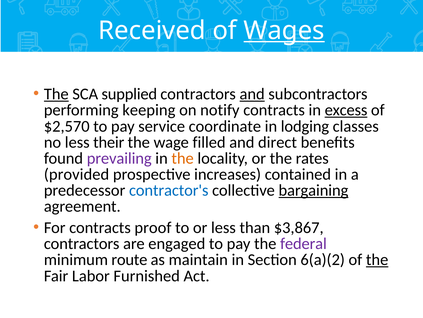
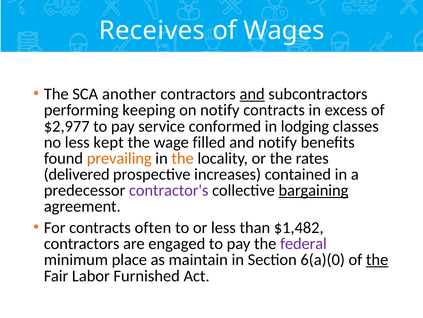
Received: Received -> Receives (152, 30)
Wages underline: present -> none (284, 30)
The underline: present -> none (56, 94)
supplied: supplied -> another (129, 94)
excess underline: present -> none (346, 110)
$2,570: $2,570 -> $2,977 (67, 126)
coordinate: coordinate -> conformed (225, 126)
their: their -> kept (109, 142)
and direct: direct -> notify (278, 142)
prevailing colour: purple -> orange (119, 158)
provided: provided -> delivered (77, 174)
contractor's colour: blue -> purple (169, 190)
proof: proof -> often (153, 227)
$3,867: $3,867 -> $1,482 (299, 227)
route: route -> place (129, 259)
6(a)(2: 6(a)(2 -> 6(a)(0 (323, 259)
